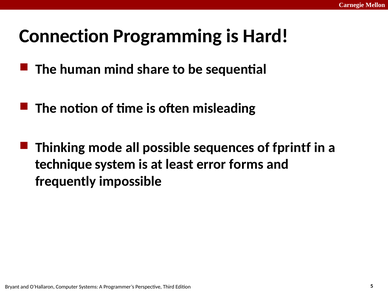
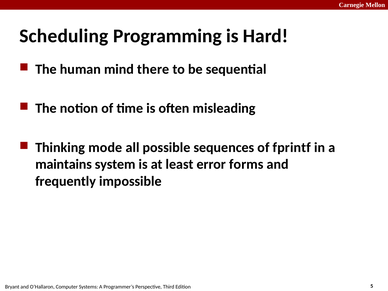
Connection: Connection -> Scheduling (64, 36)
share: share -> there (153, 69)
technique: technique -> maintains (64, 164)
